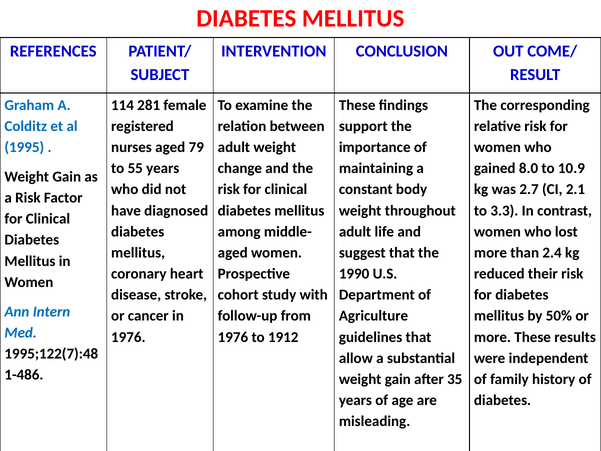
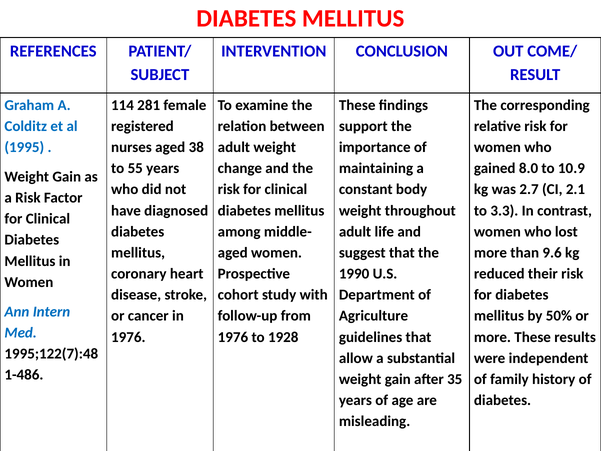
79: 79 -> 38 (196, 147)
2.4: 2.4 -> 9.6 (552, 253)
1912: 1912 -> 1928 (283, 337)
